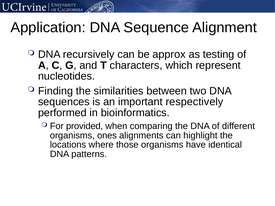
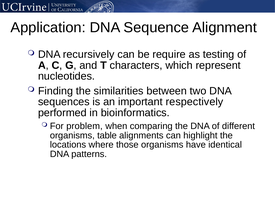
approx: approx -> require (169, 55)
provided: provided -> problem (84, 126)
ones: ones -> table (107, 136)
